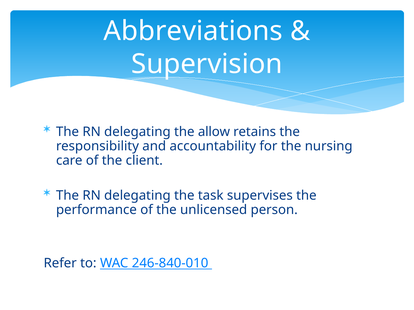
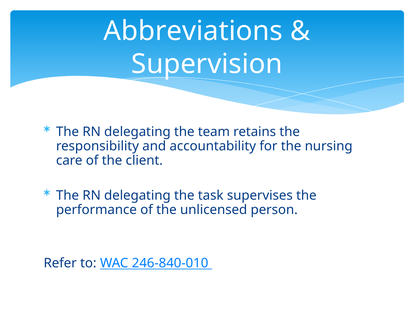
allow: allow -> team (214, 132)
